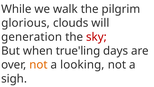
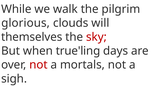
generation: generation -> themselves (32, 37)
not colour: orange -> red (38, 64)
looking: looking -> mortals (82, 64)
